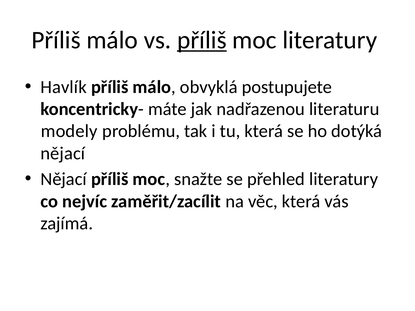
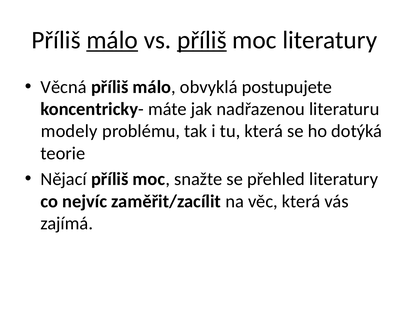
málo underline: none -> present (112, 40)
Havlík: Havlík -> Věcná (64, 87)
nějací: nějací -> teorie (63, 153)
